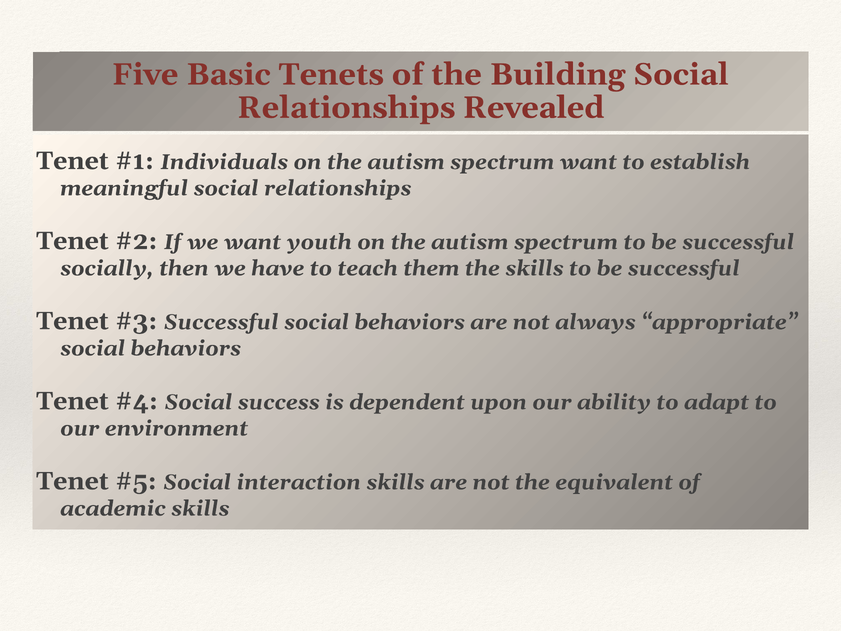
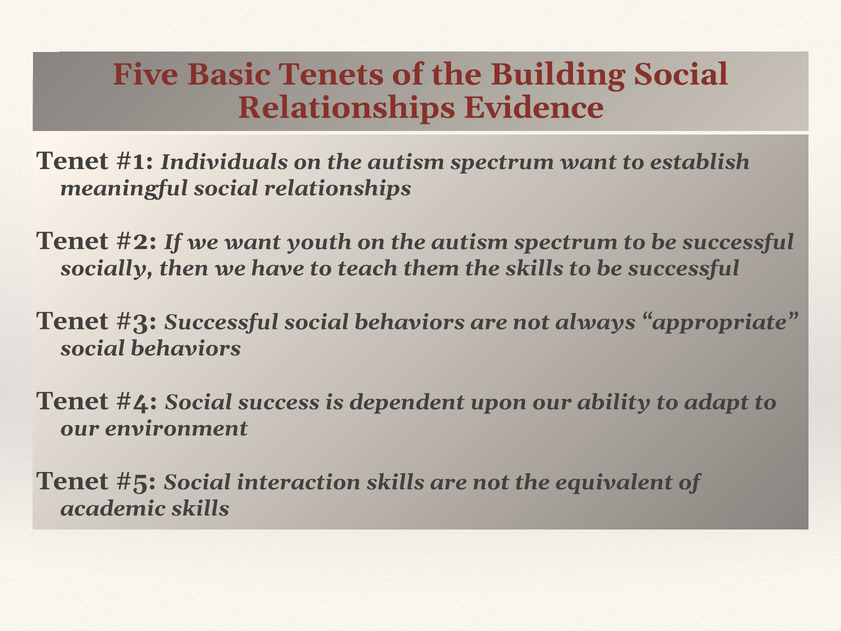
Revealed: Revealed -> Evidence (534, 108)
